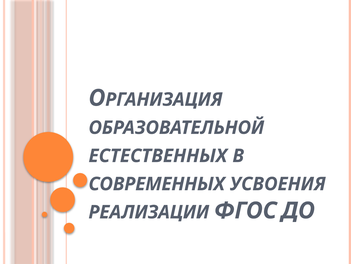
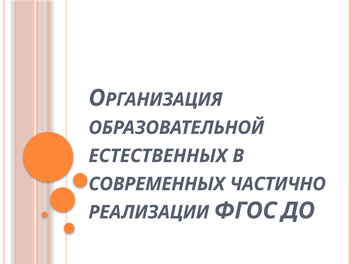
УСВОЕНИЯ: УСВОЕНИЯ -> ЧАСТИЧНО (278, 184)
